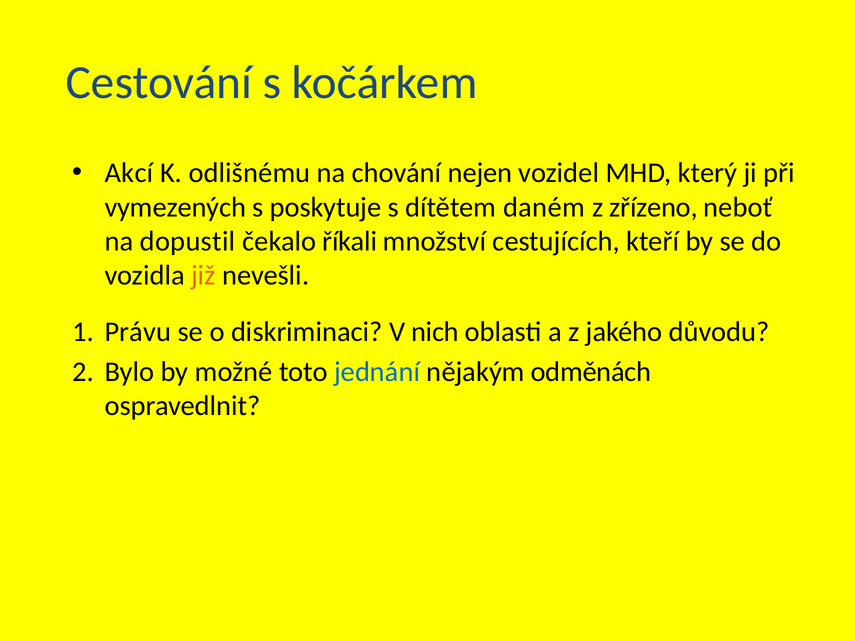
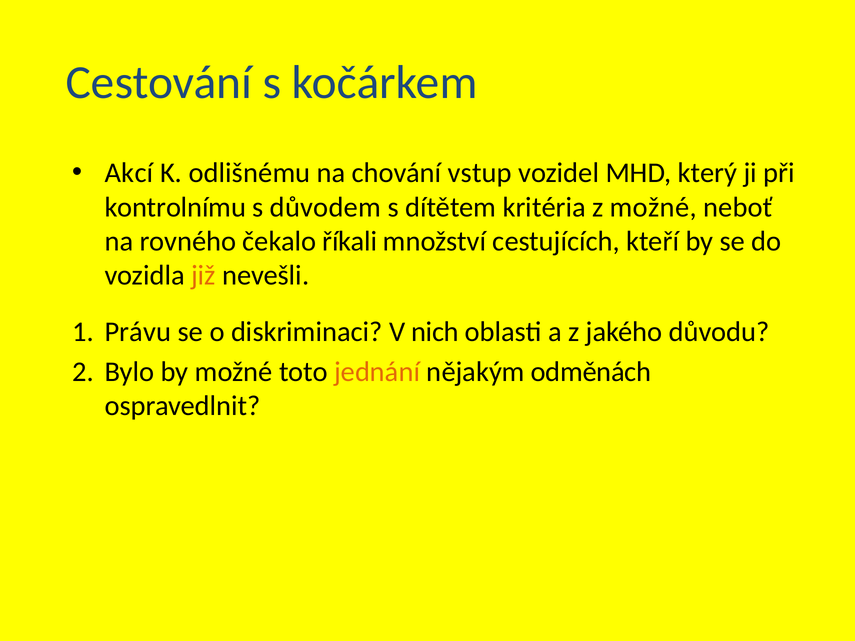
nejen: nejen -> vstup (480, 173)
vymezených: vymezených -> kontrolnímu (175, 207)
poskytuje: poskytuje -> důvodem (325, 207)
daném: daném -> kritéria (544, 207)
z zřízeno: zřízeno -> možné (653, 207)
dopustil: dopustil -> rovného (188, 241)
jednání colour: blue -> orange (377, 372)
